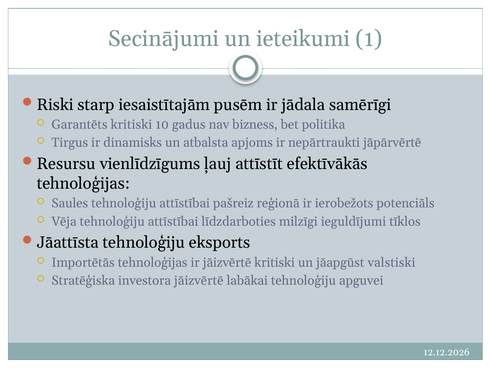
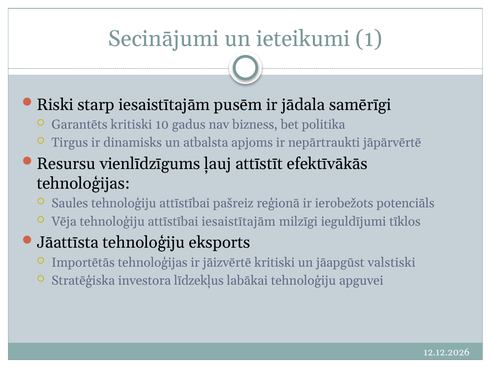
attīstībai līdzdarboties: līdzdarboties -> iesaistītajām (239, 222)
investora jāizvērtē: jāizvērtē -> līdzekļus (199, 281)
